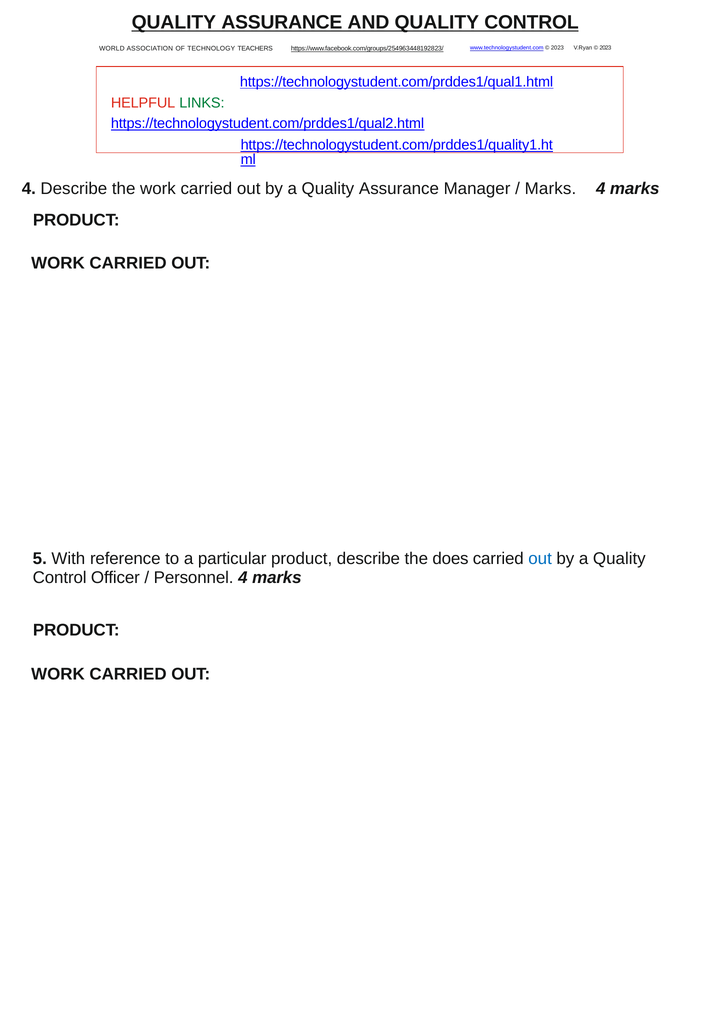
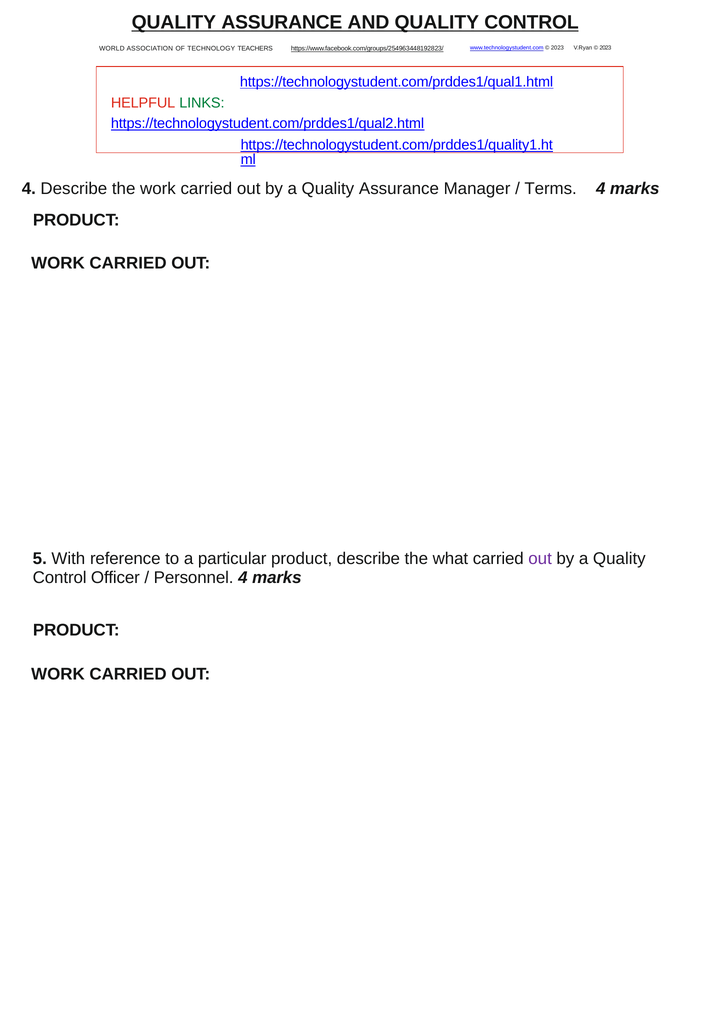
Marks: Marks -> Terms (551, 188)
does: does -> what (450, 558)
out colour: blue -> purple (540, 558)
